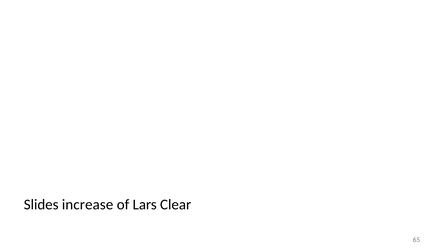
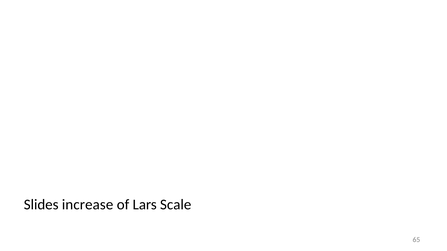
Clear: Clear -> Scale (176, 205)
